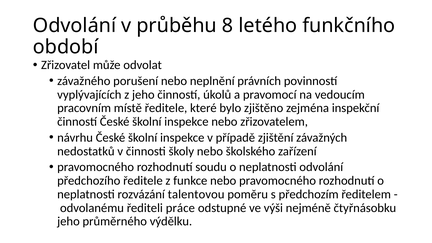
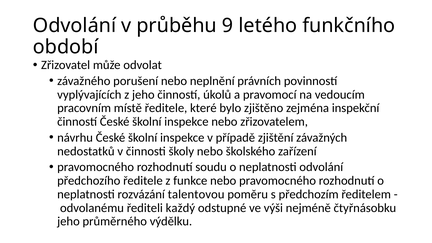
8: 8 -> 9 (228, 26)
práce: práce -> každý (180, 208)
